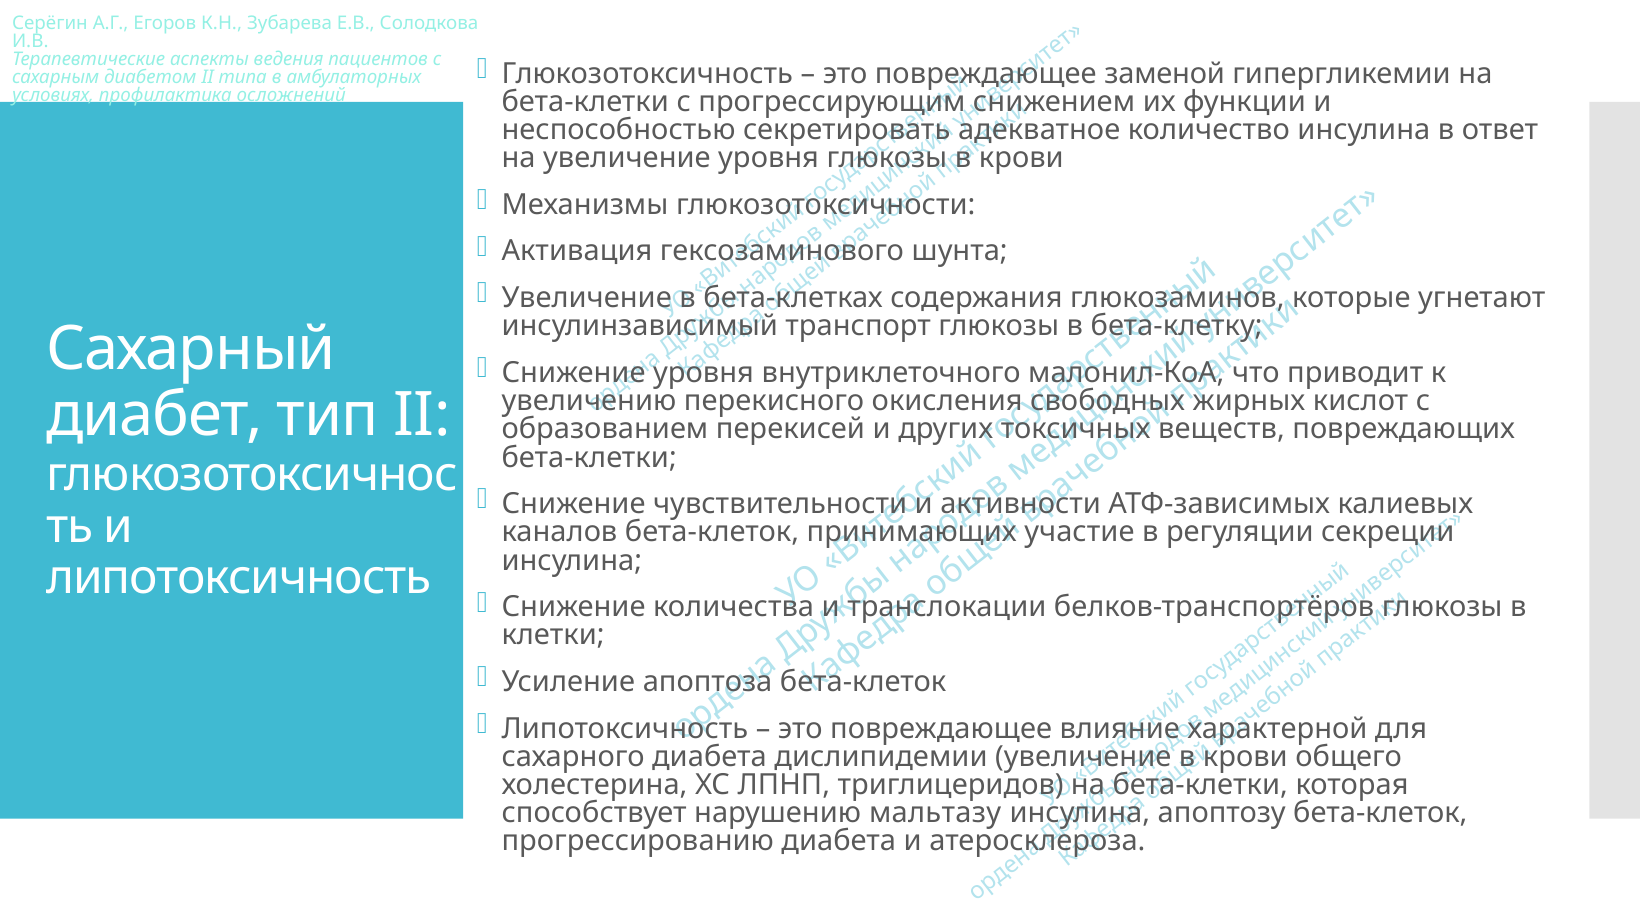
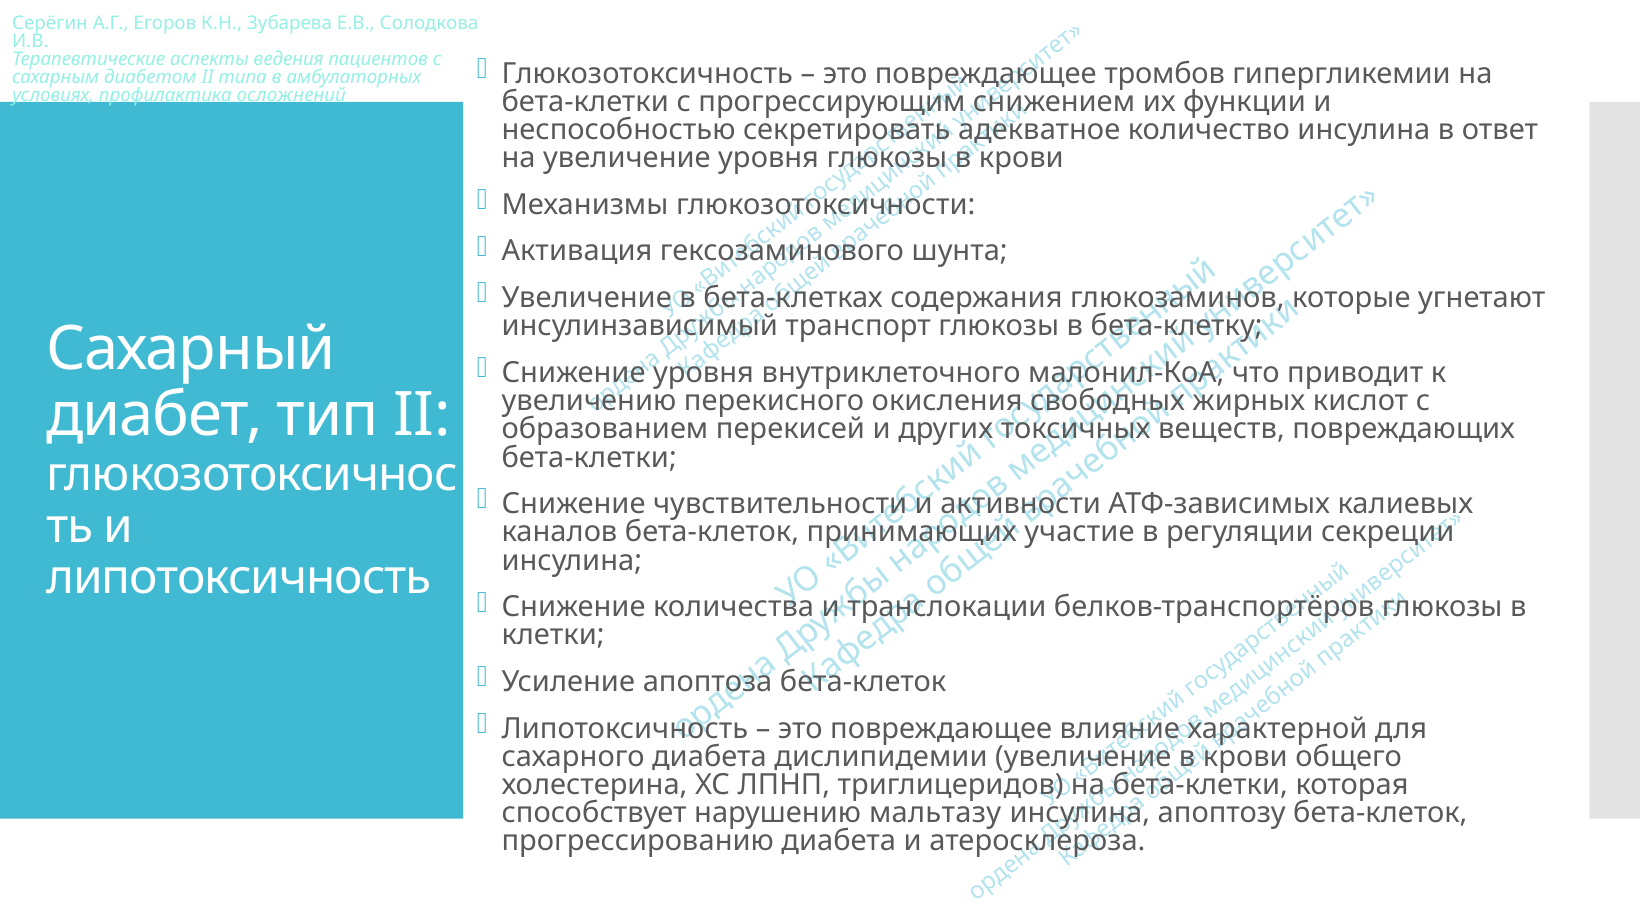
заменой: заменой -> тромбов (1165, 74)
